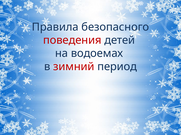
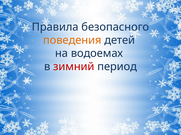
поведения colour: red -> orange (72, 40)
